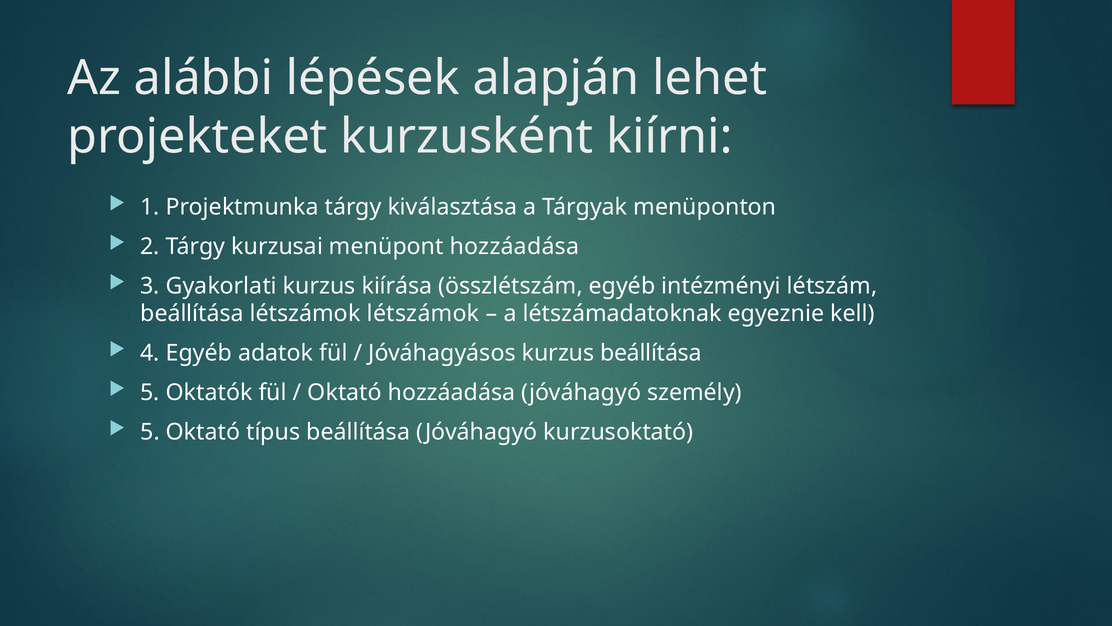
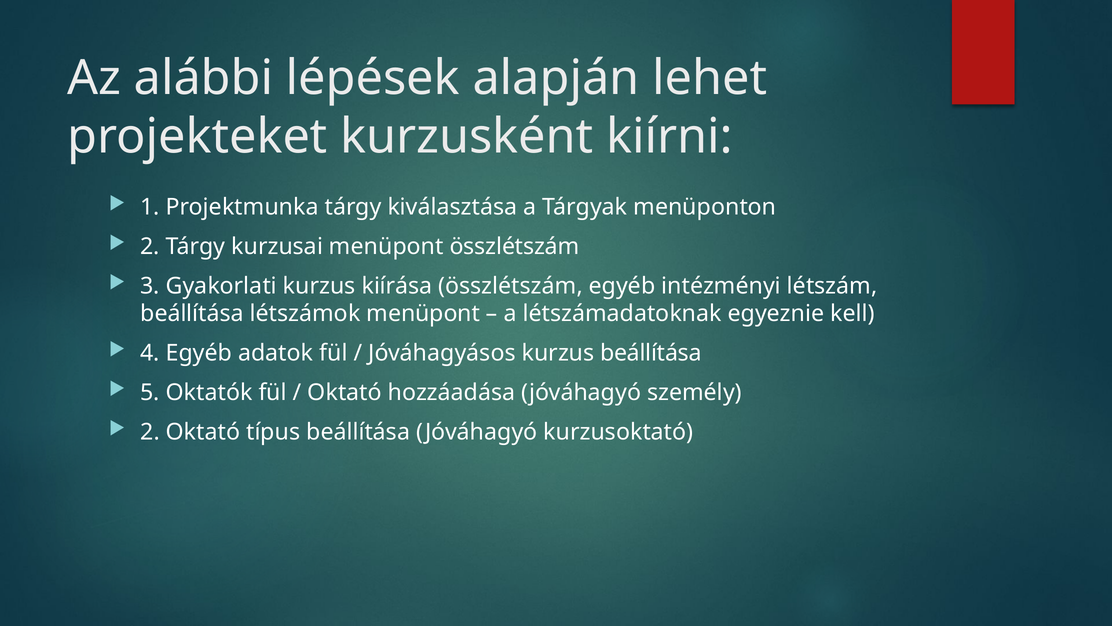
menüpont hozzáadása: hozzáadása -> összlétszám (515, 246)
létszámok létszámok: létszámok -> menüpont (423, 314)
5: 5 -> 2 (150, 432)
